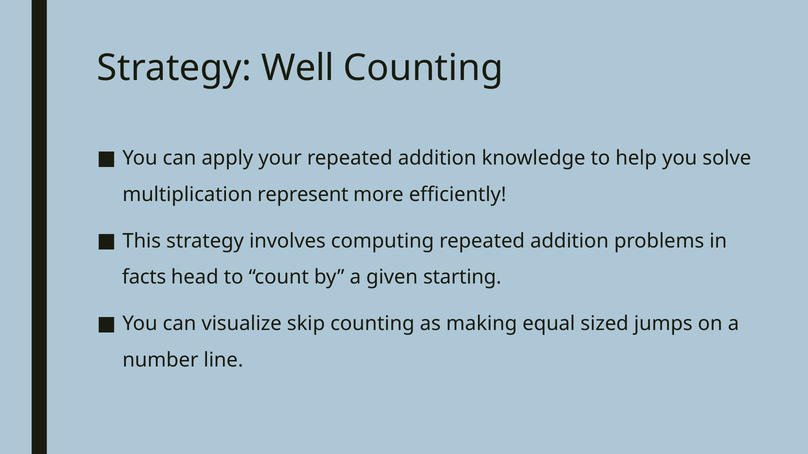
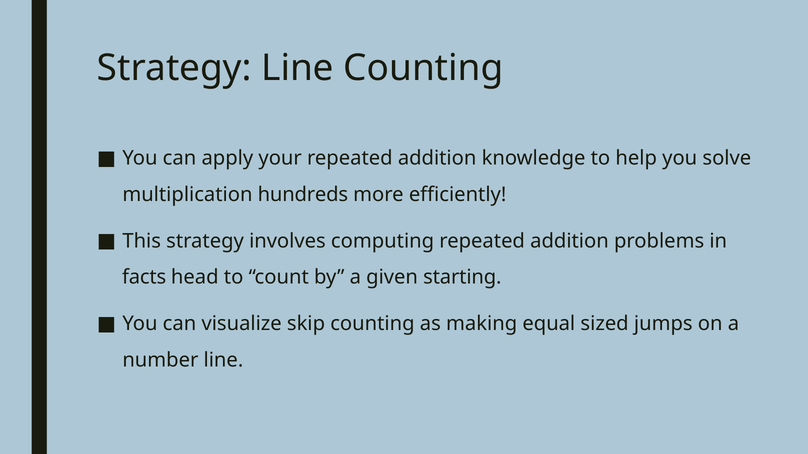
Strategy Well: Well -> Line (298, 68)
represent: represent -> hundreds (303, 195)
